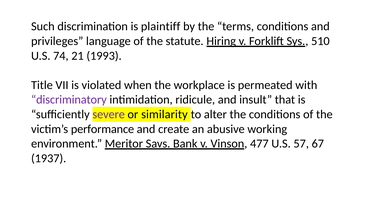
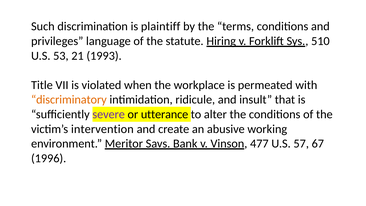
74: 74 -> 53 (61, 56)
discriminatory colour: purple -> orange (69, 100)
similarity: similarity -> utterance (165, 114)
performance: performance -> intervention (102, 129)
1937: 1937 -> 1996 (49, 158)
